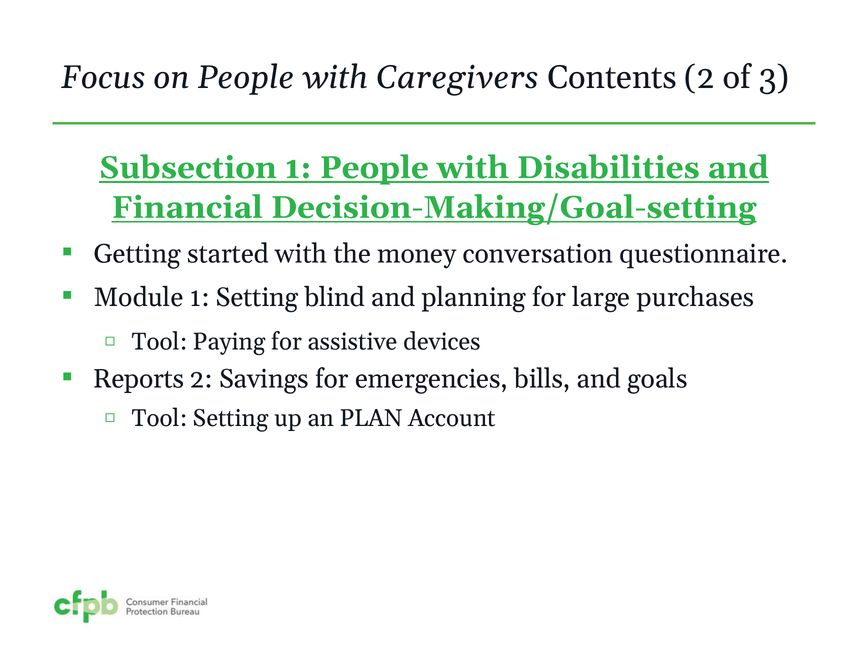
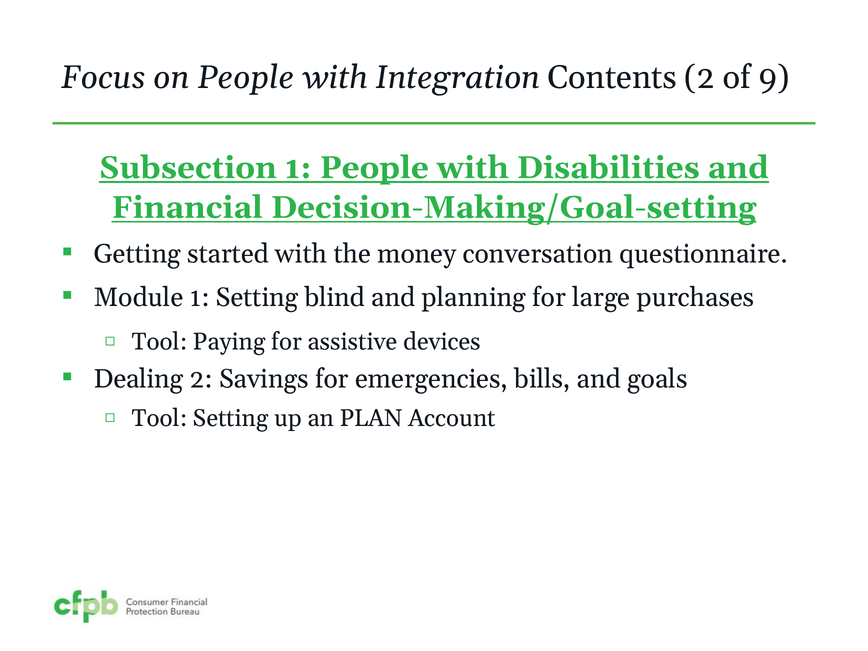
Caregivers: Caregivers -> Integration (458, 77)
3: 3 -> 9 (774, 77)
Reports: Reports -> Dealing (139, 379)
